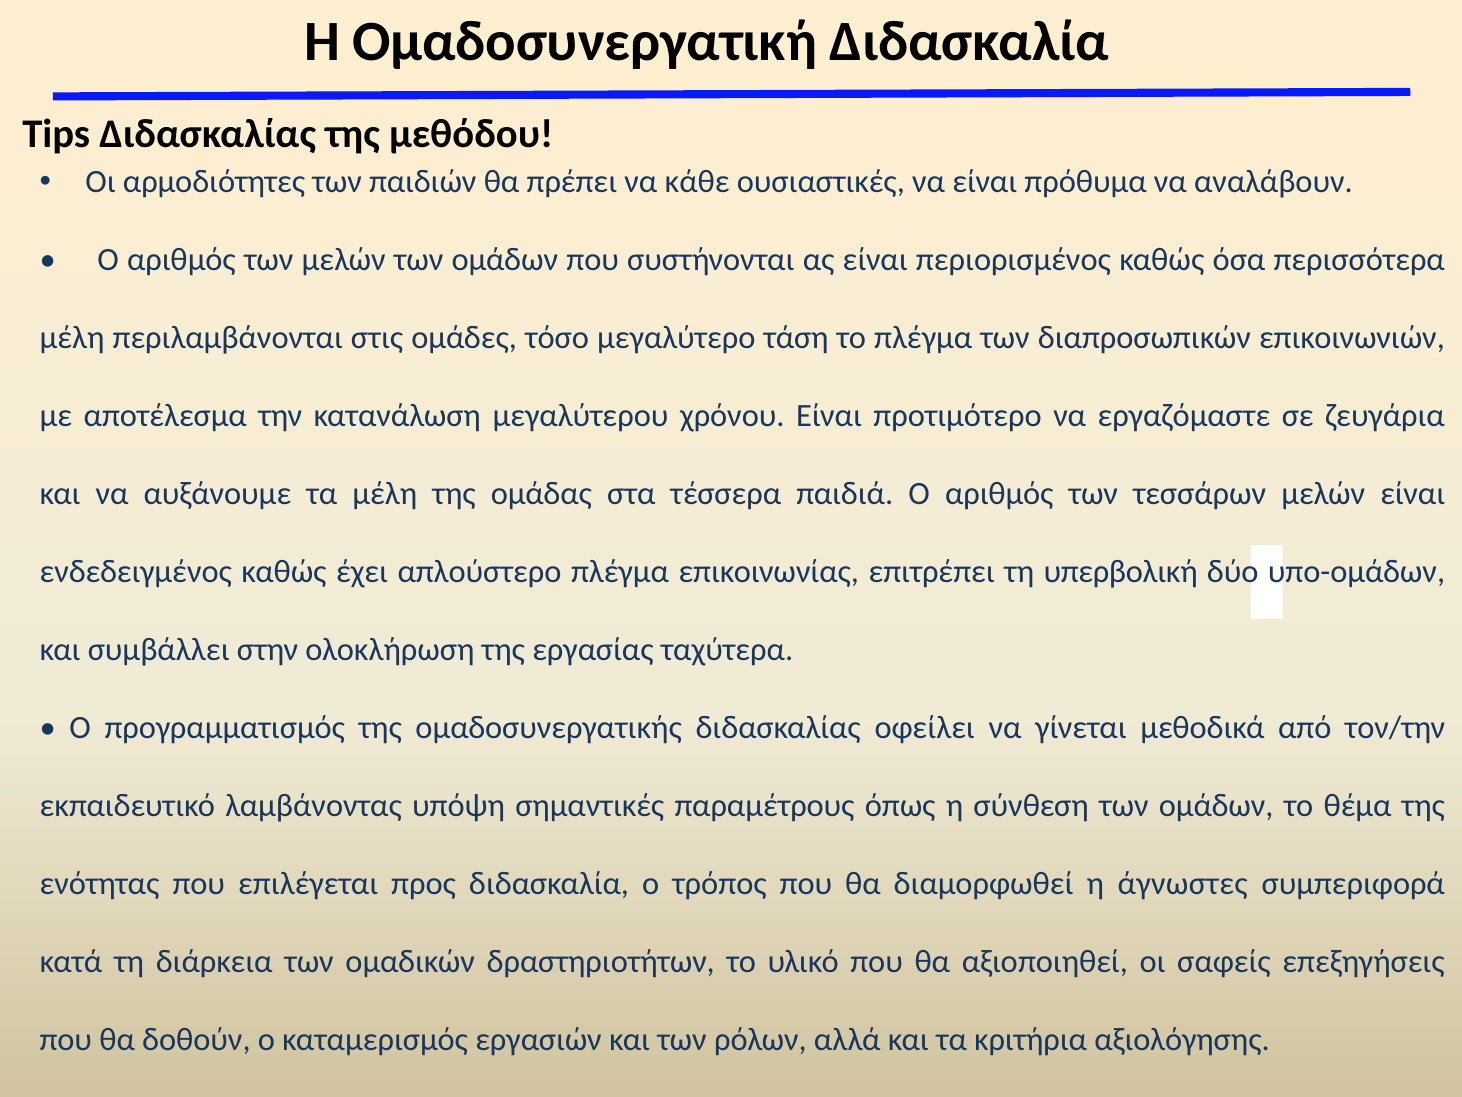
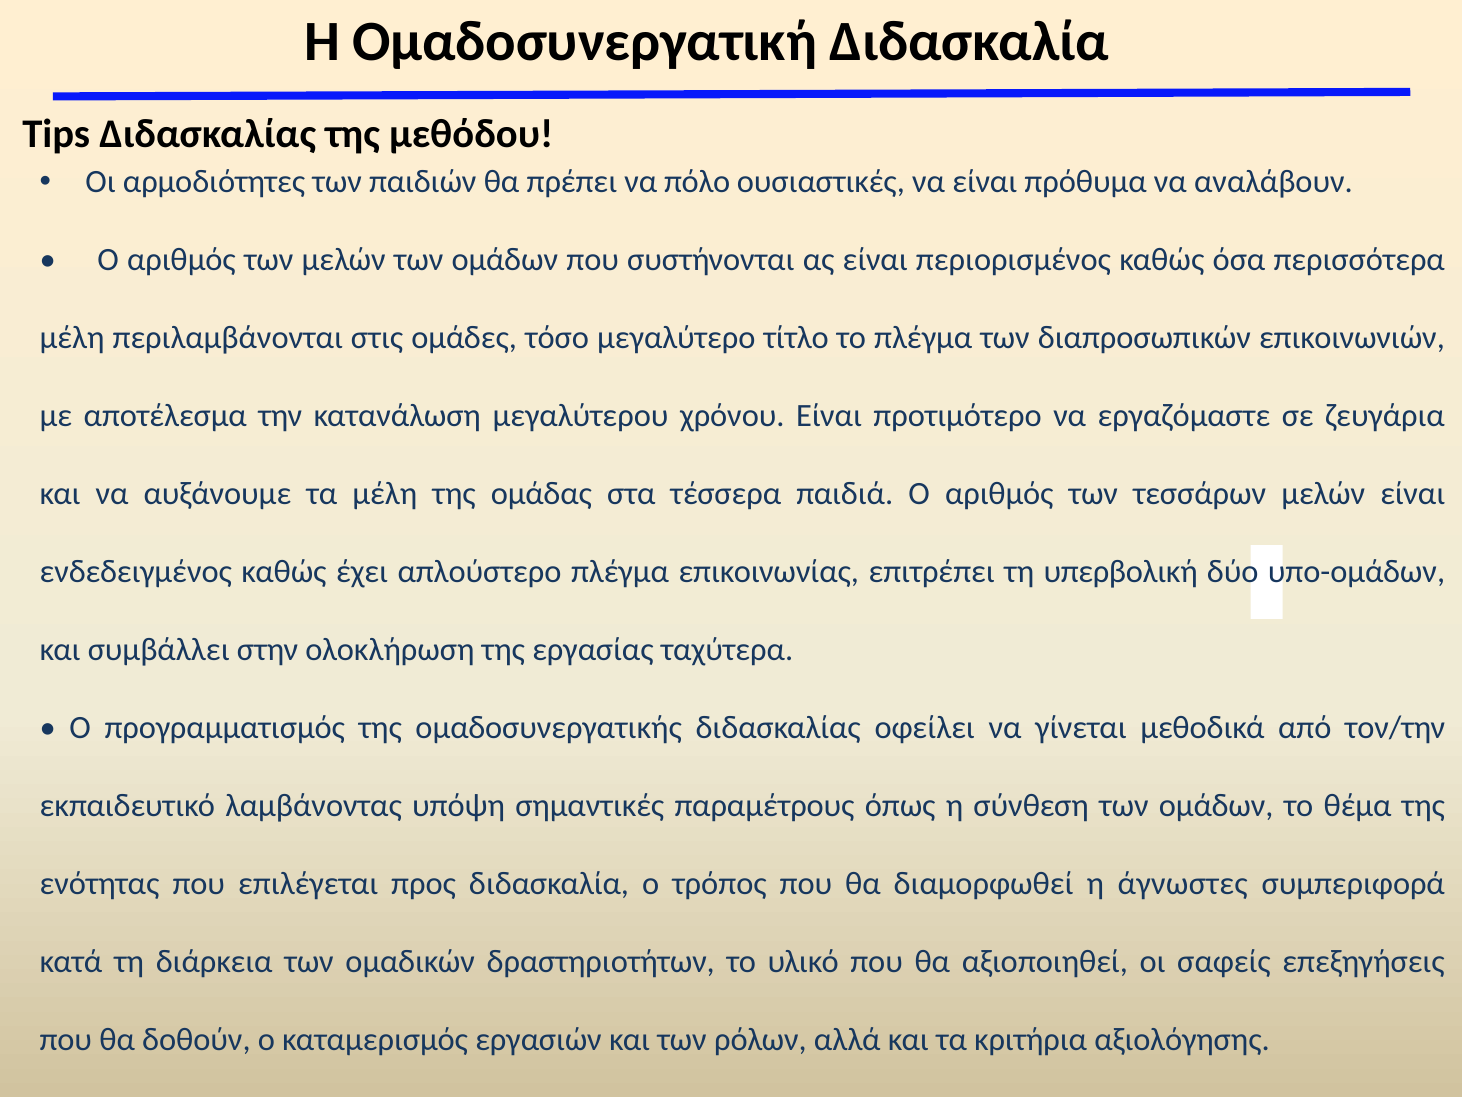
κάθε: κάθε -> πόλο (697, 182)
τάση: τάση -> τίτλο (796, 338)
